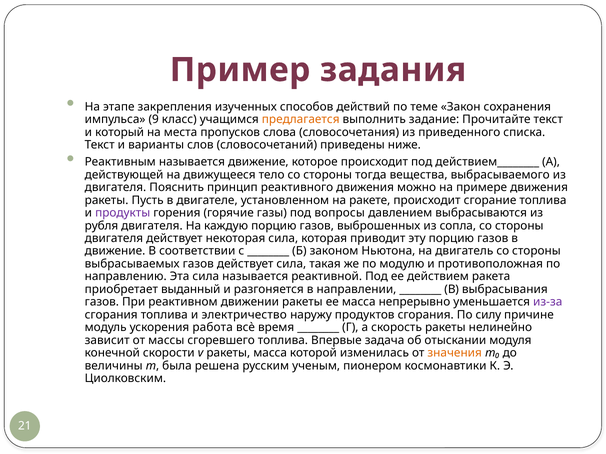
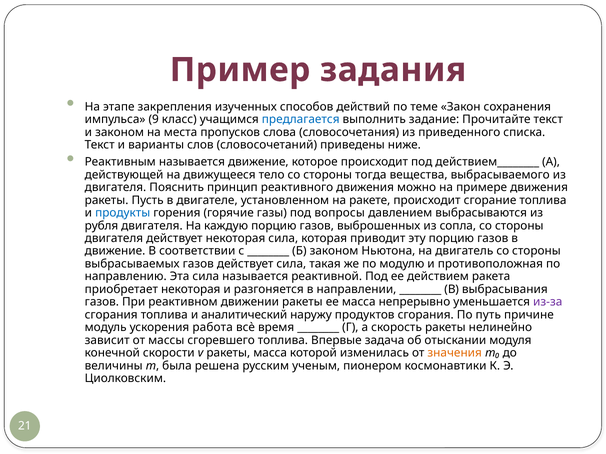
предлагается colour: orange -> blue (301, 120)
и который: который -> законом (120, 132)
продукты colour: purple -> blue (123, 213)
приобретает выданный: выданный -> некоторая (191, 290)
электричество: электричество -> аналитический (244, 315)
силу: силу -> путь (488, 315)
